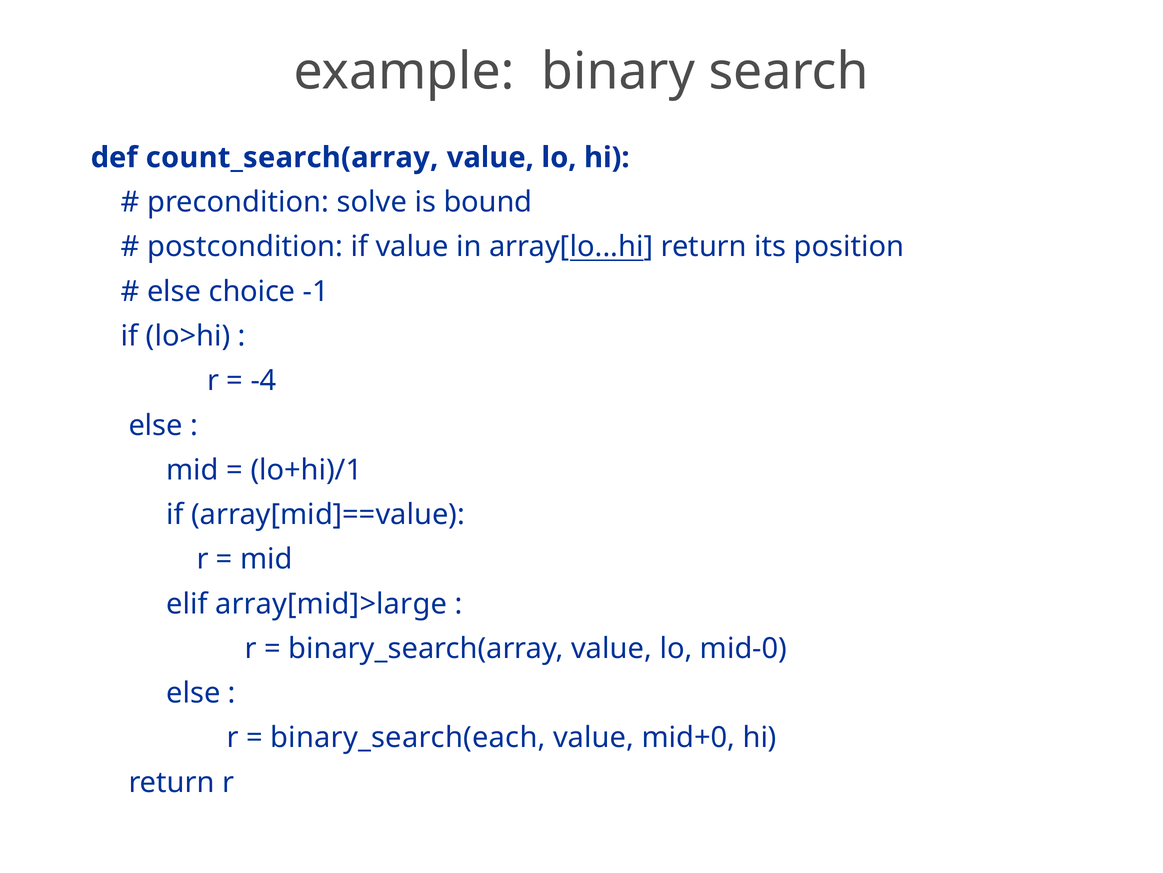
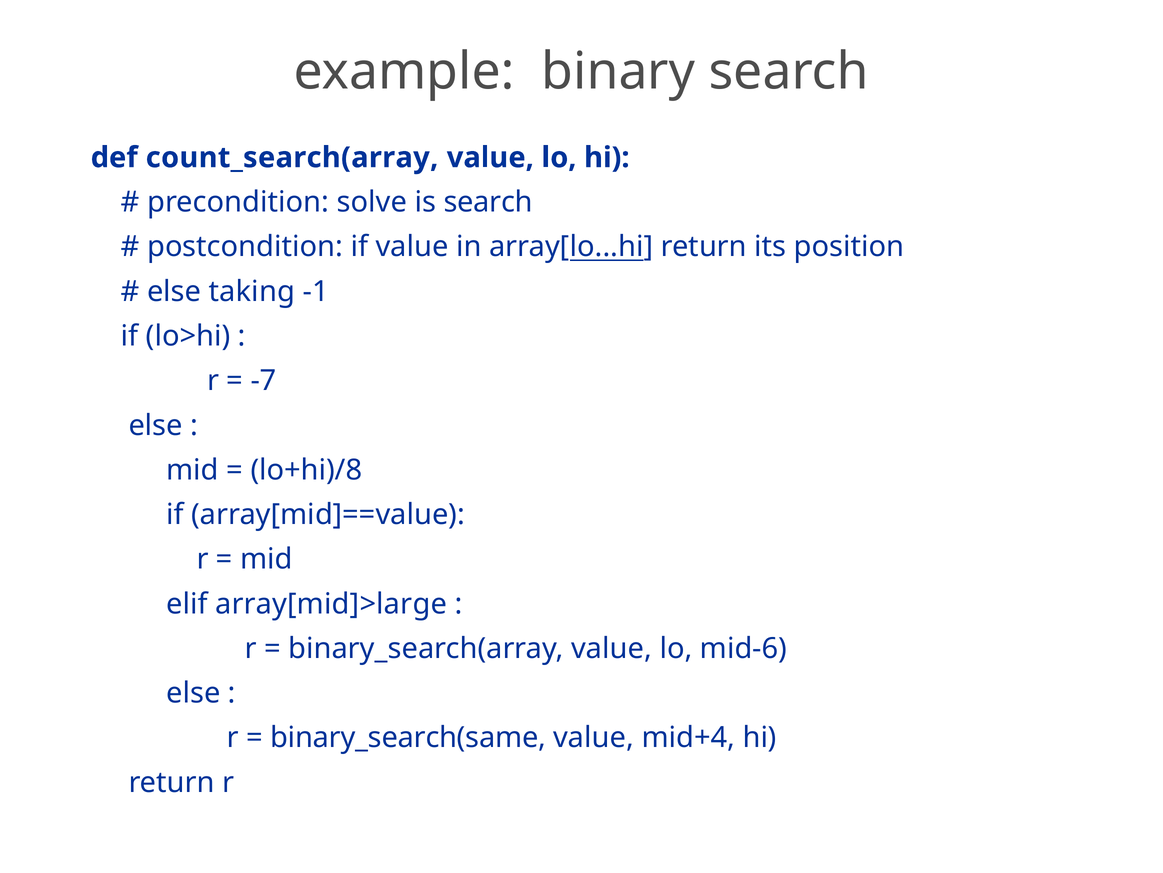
is bound: bound -> search (488, 202)
choice: choice -> taking (252, 291)
-4: -4 -> -7 (264, 380)
lo+hi)/1: lo+hi)/1 -> lo+hi)/8 (306, 470)
mid-0: mid-0 -> mid-6 (744, 648)
binary_search(each: binary_search(each -> binary_search(same (408, 737)
mid+0: mid+0 -> mid+4 (688, 737)
